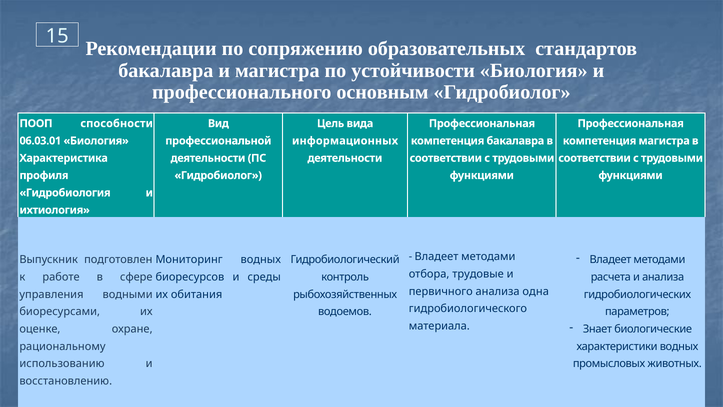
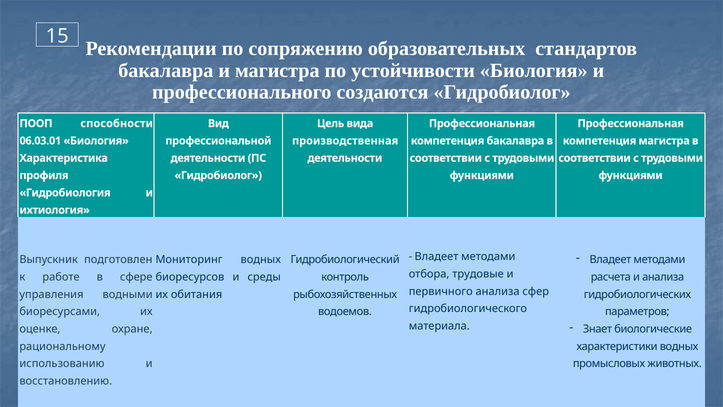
основным: основным -> создаются (382, 92)
информационных: информационных -> производственная (345, 141)
одна: одна -> сфер (536, 291)
